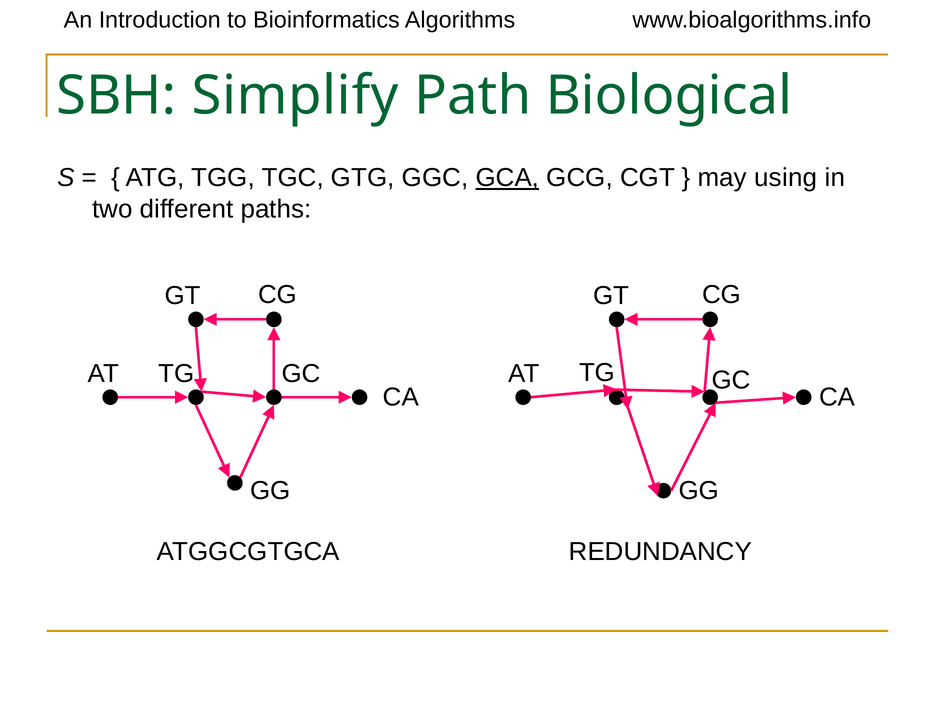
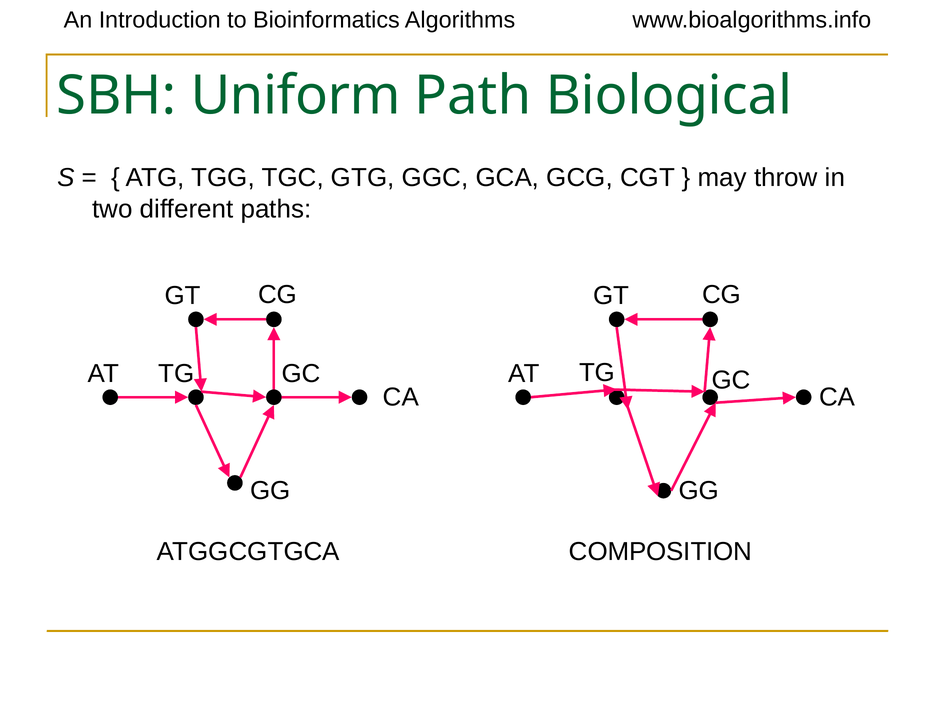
Simplify: Simplify -> Uniform (296, 96)
GCA underline: present -> none (507, 178)
using: using -> throw (786, 178)
REDUNDANCY: REDUNDANCY -> COMPOSITION (661, 552)
